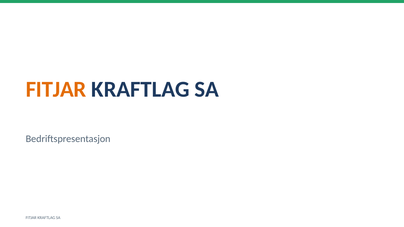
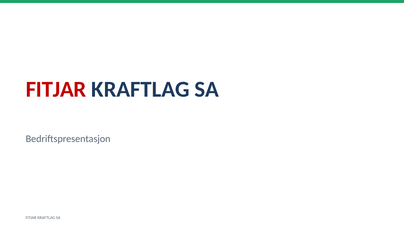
FITJAR colour: orange -> red (56, 90)
